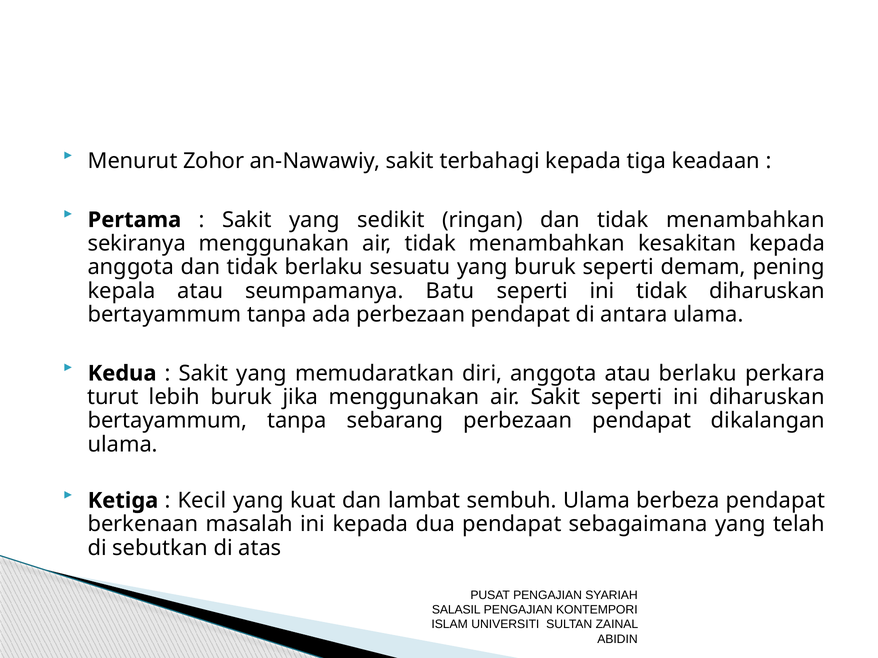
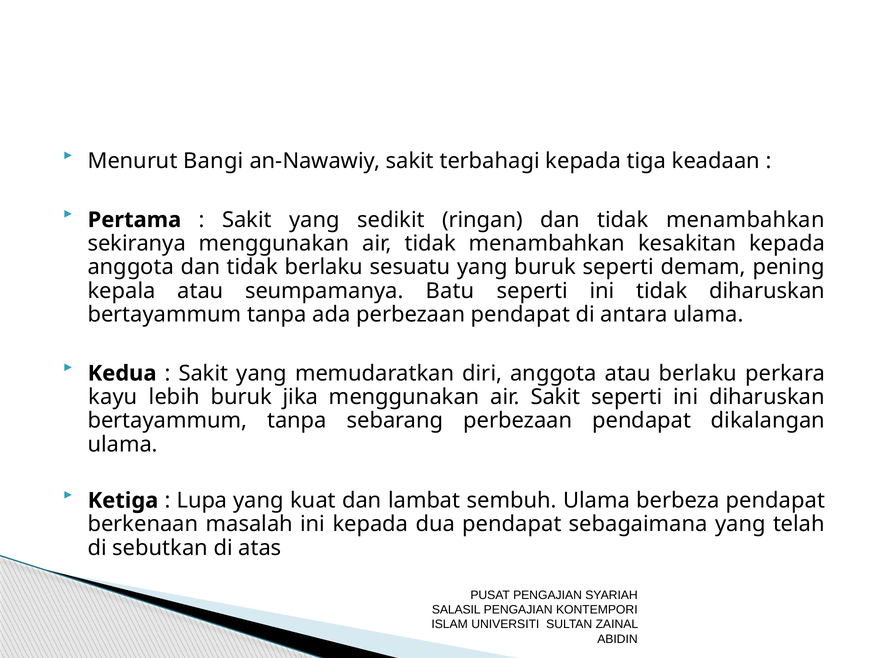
Zohor: Zohor -> Bangi (213, 161)
turut: turut -> kayu (113, 397)
Kecil: Kecil -> Lupa (202, 501)
